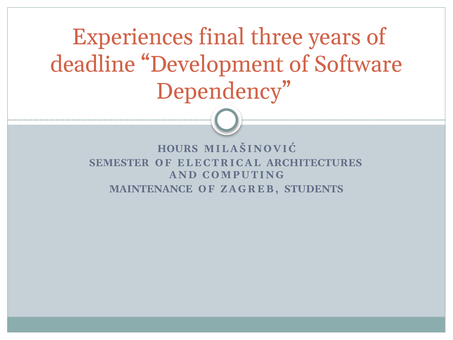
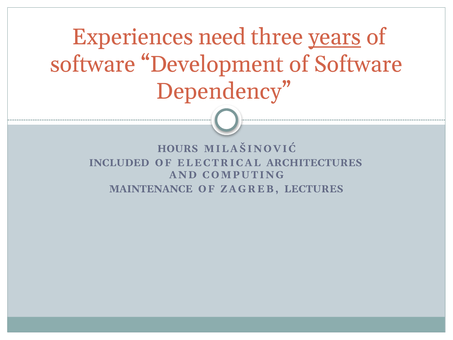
final: final -> need (222, 37)
years underline: none -> present (335, 37)
deadline: deadline -> software (93, 64)
SEMESTER: SEMESTER -> INCLUDED (119, 163)
STUDENTS: STUDENTS -> LECTURES (314, 189)
